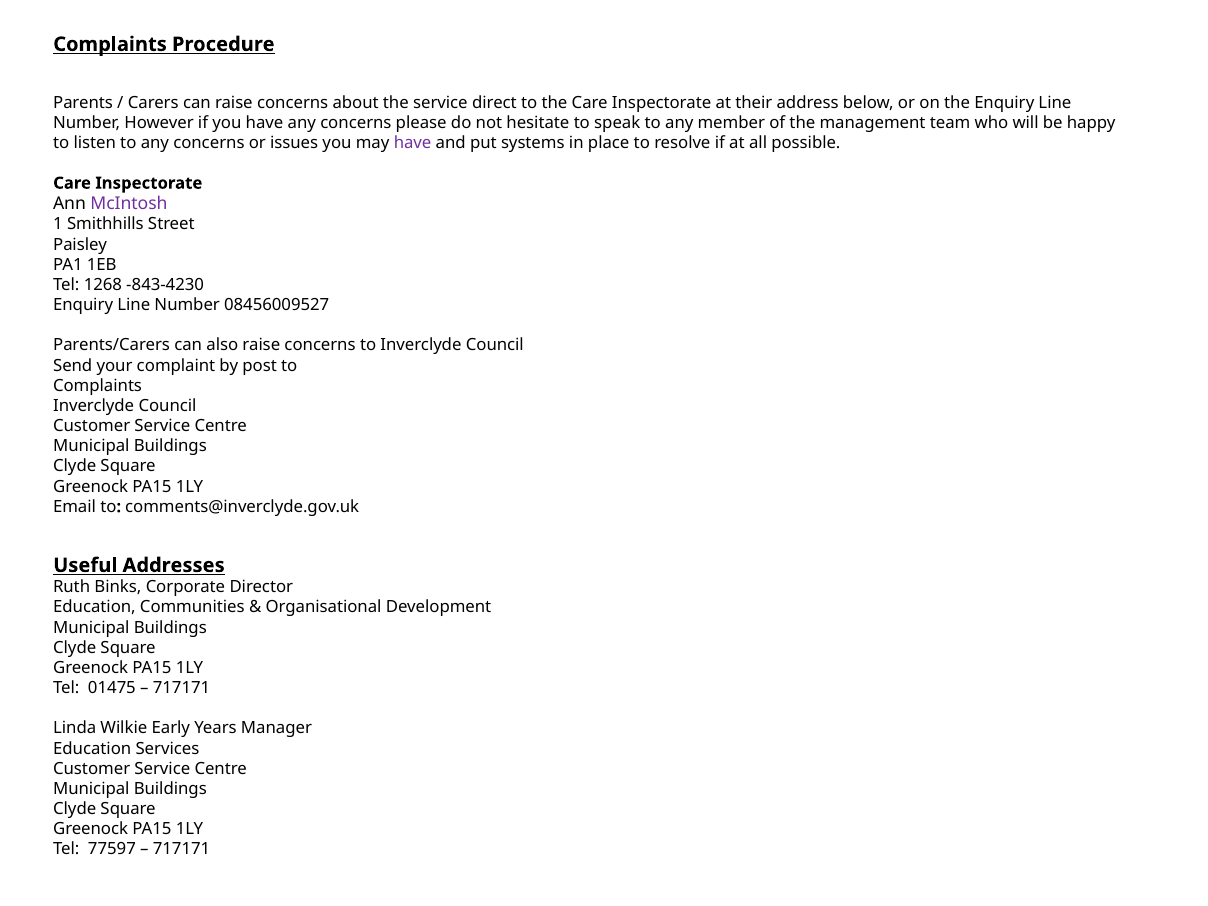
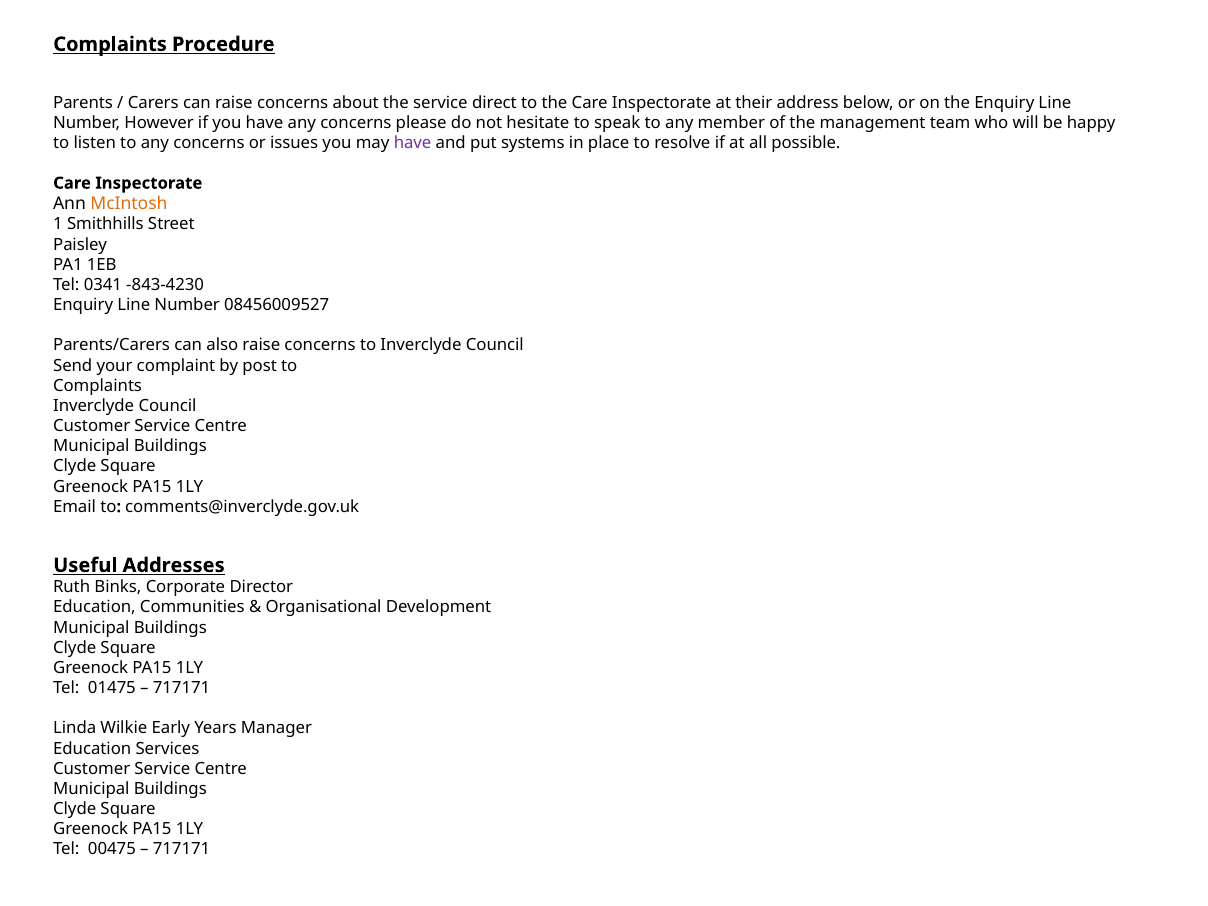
McIntosh colour: purple -> orange (129, 204)
1268: 1268 -> 0341 (103, 285)
77597: 77597 -> 00475 (112, 849)
